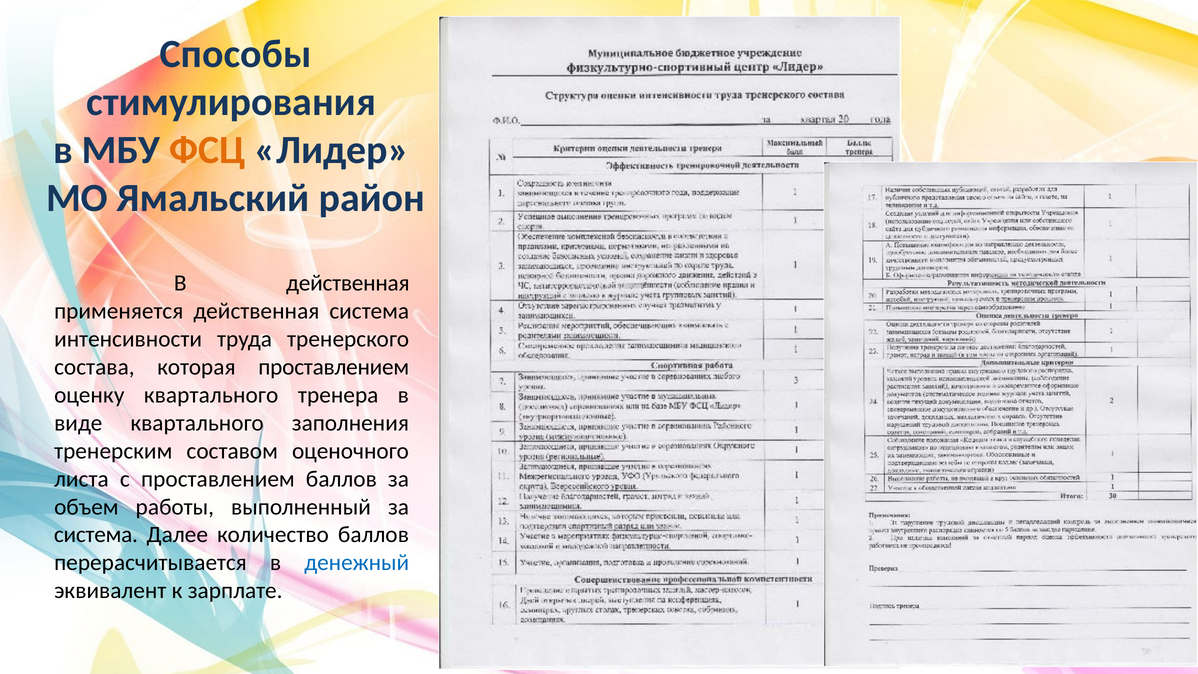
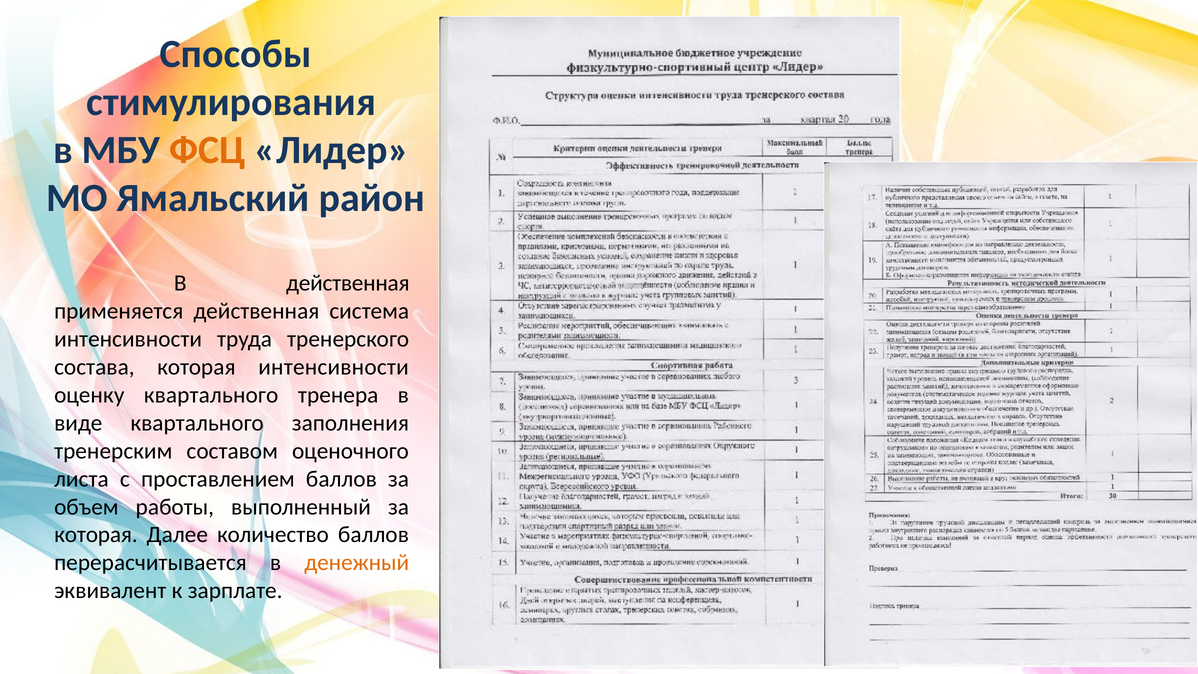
которая проставлением: проставлением -> интенсивности (334, 367)
система: система -> которая (96, 535)
денежный colour: blue -> orange (357, 563)
